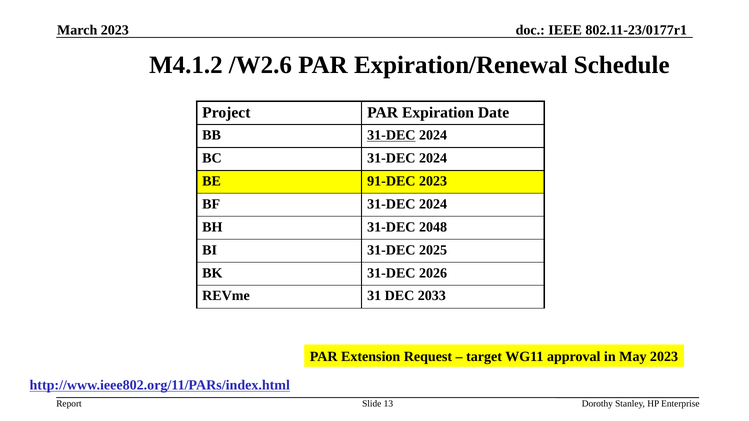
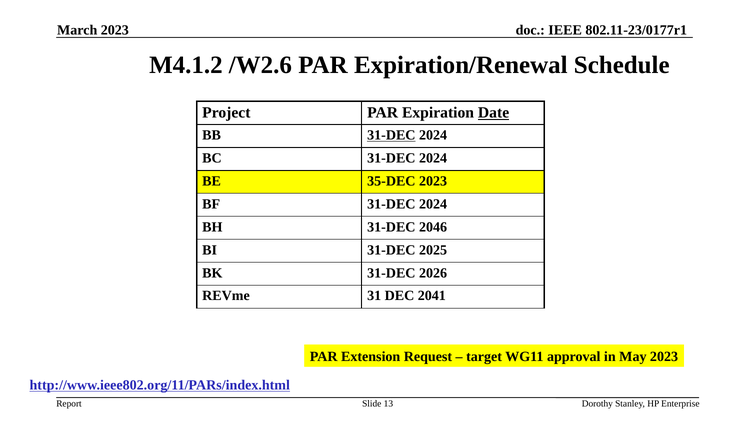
Date underline: none -> present (494, 113)
91-DEC: 91-DEC -> 35-DEC (391, 181)
2048: 2048 -> 2046 (433, 227)
2033: 2033 -> 2041 (432, 296)
